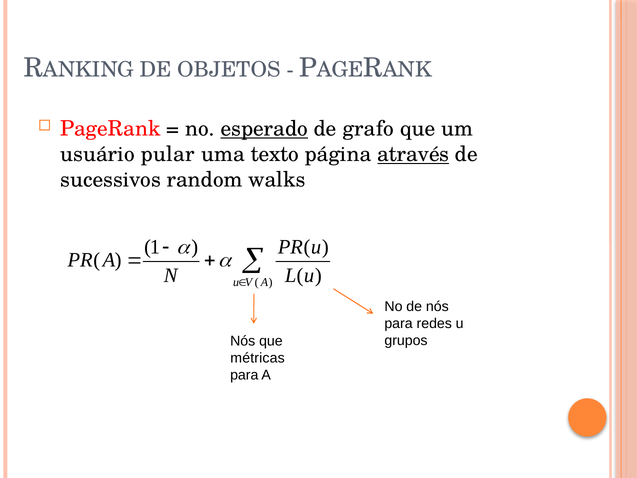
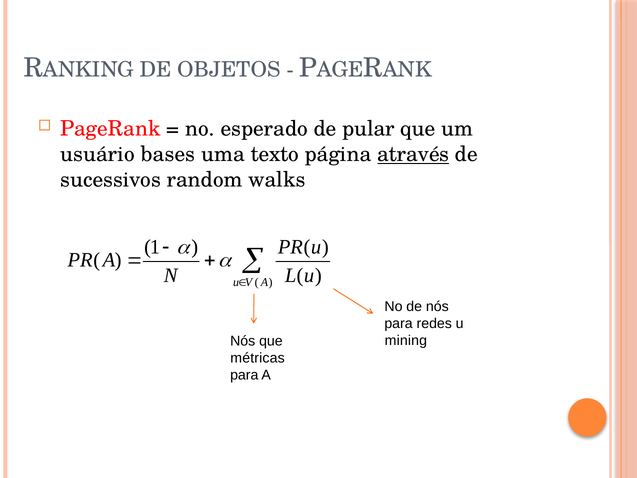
esperado underline: present -> none (264, 129)
grafo: grafo -> pular (369, 129)
pular: pular -> bases (168, 154)
grupos: grupos -> mining (406, 340)
